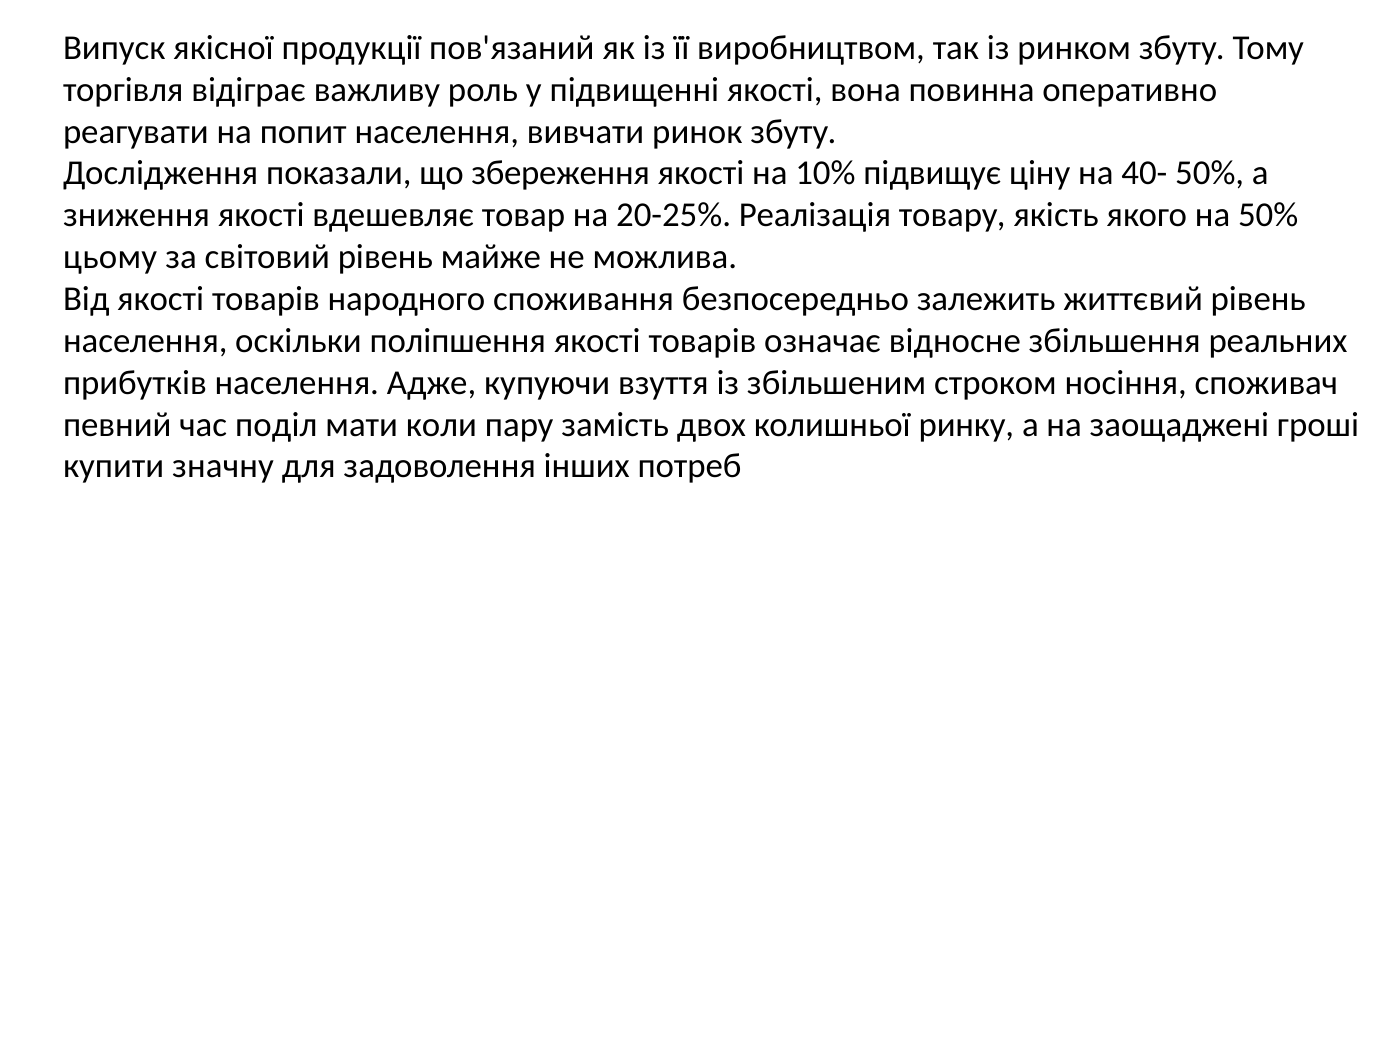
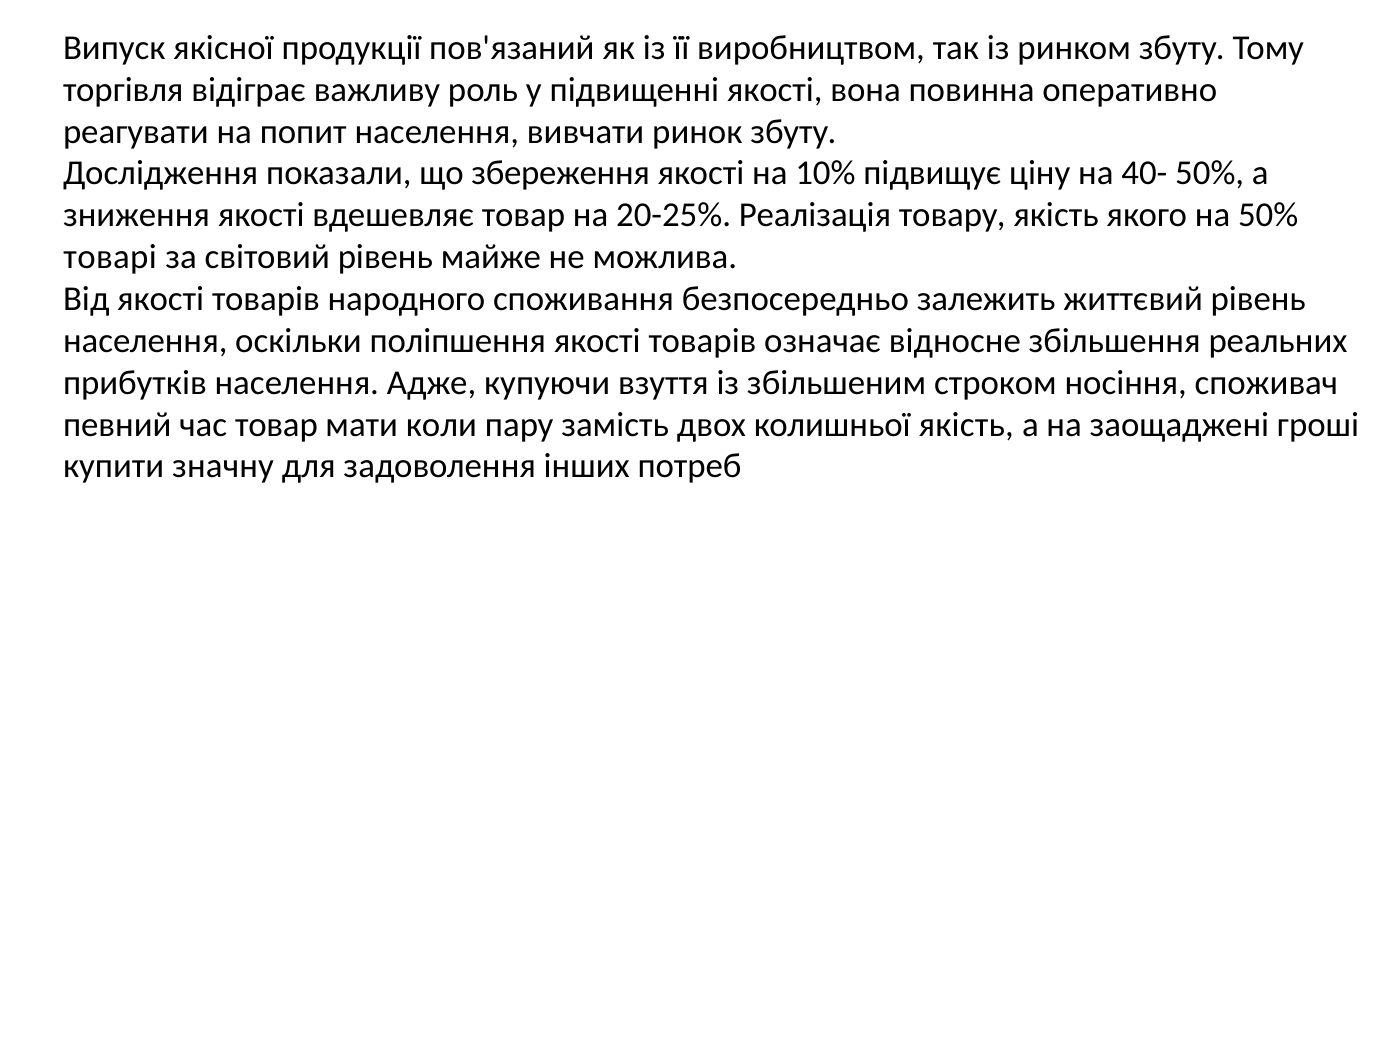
цьому: цьому -> товарі (110, 257)
час поділ: поділ -> товар (276, 425)
колишньої ринку: ринку -> якість (966, 425)
